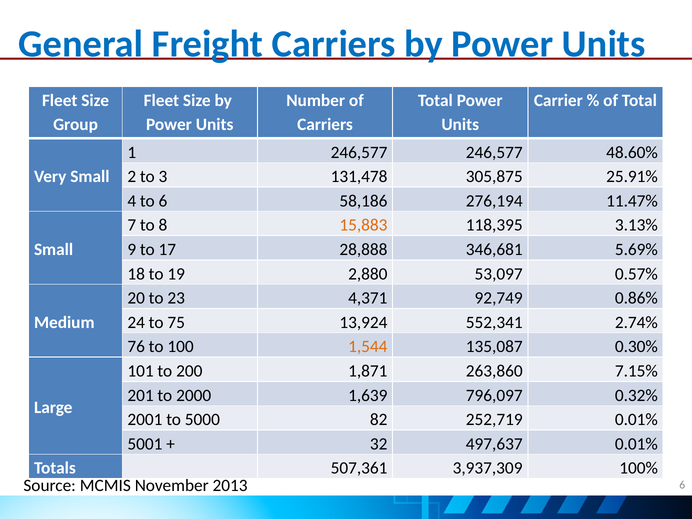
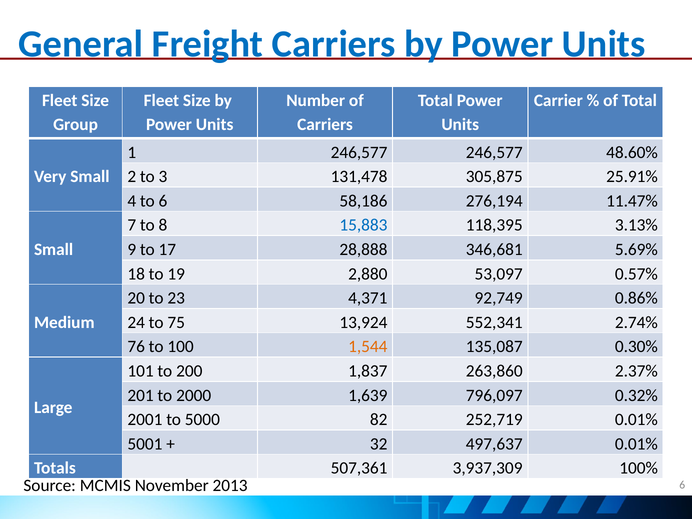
15,883 colour: orange -> blue (363, 225)
1,871: 1,871 -> 1,837 (368, 371)
7.15%: 7.15% -> 2.37% (636, 371)
